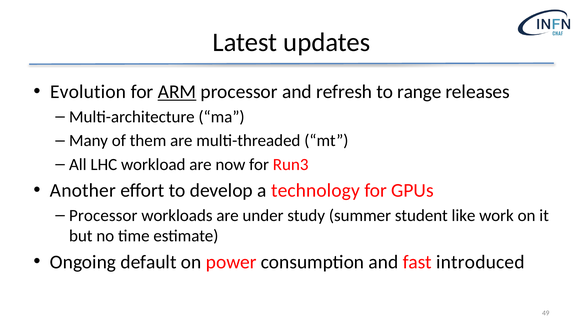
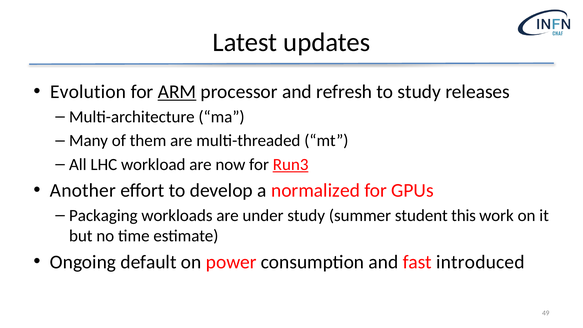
to range: range -> study (419, 92)
Run3 underline: none -> present (291, 164)
technology: technology -> normalized (316, 190)
Processor: Processor -> Packaging (103, 216)
like: like -> this (464, 216)
